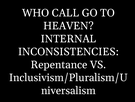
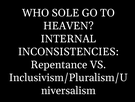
CALL: CALL -> SOLE (66, 13)
